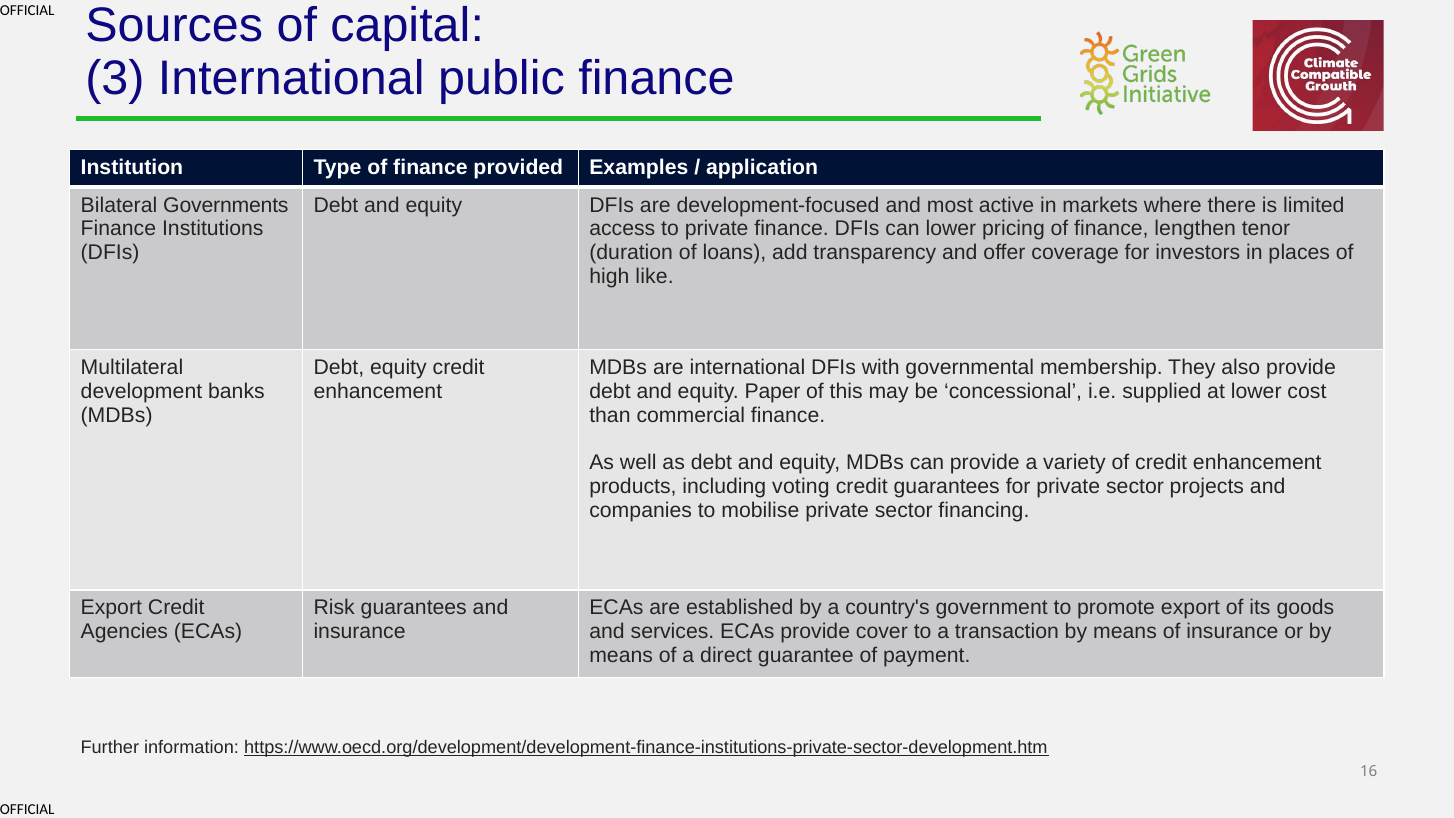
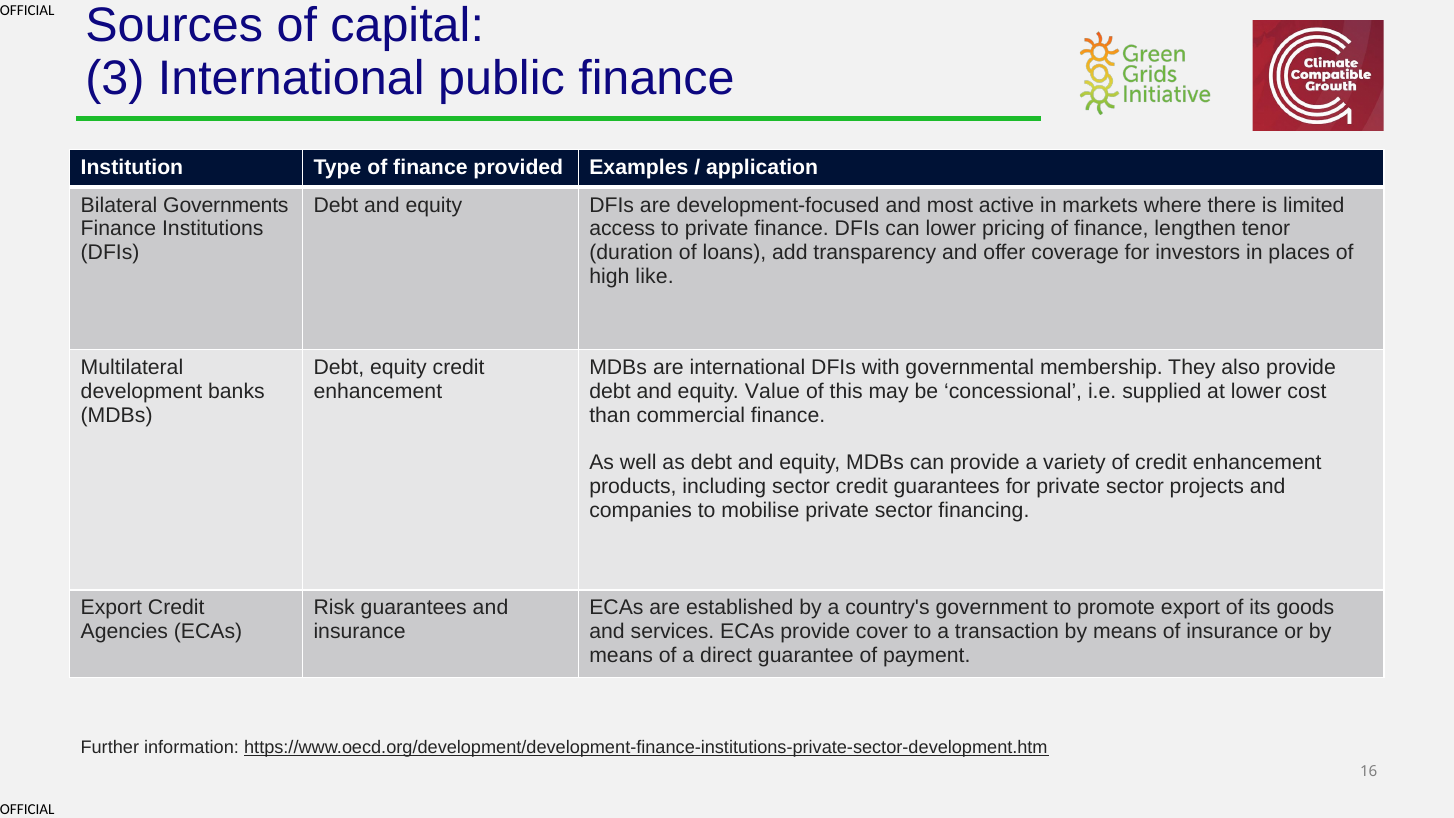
Paper: Paper -> Value (772, 391)
including voting: voting -> sector (801, 487)
